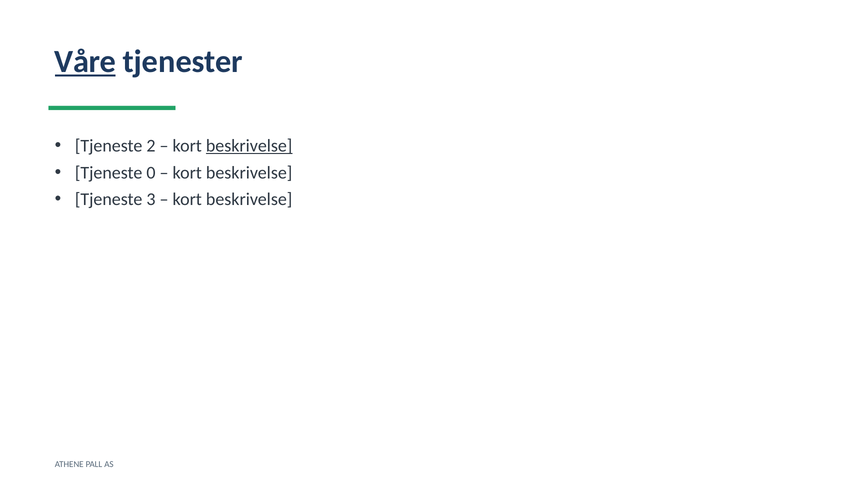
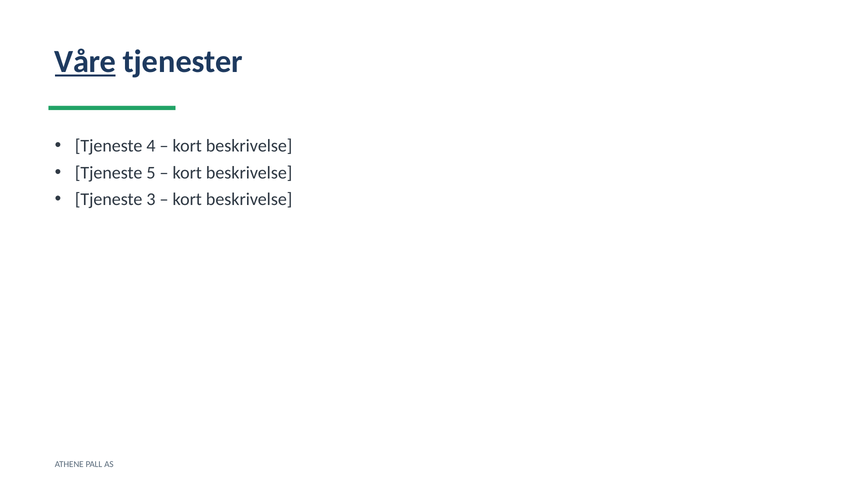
2: 2 -> 4 (151, 146)
beskrivelse underline: present -> none (249, 146)
0: 0 -> 5 (151, 173)
